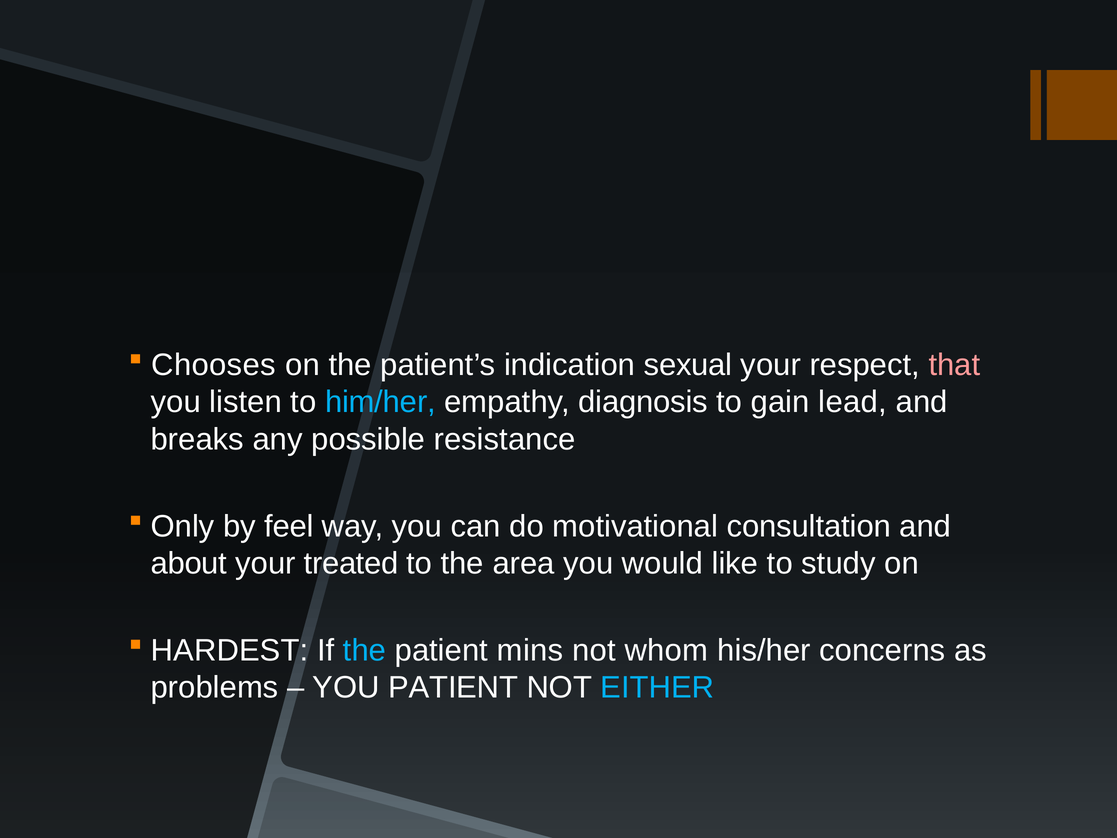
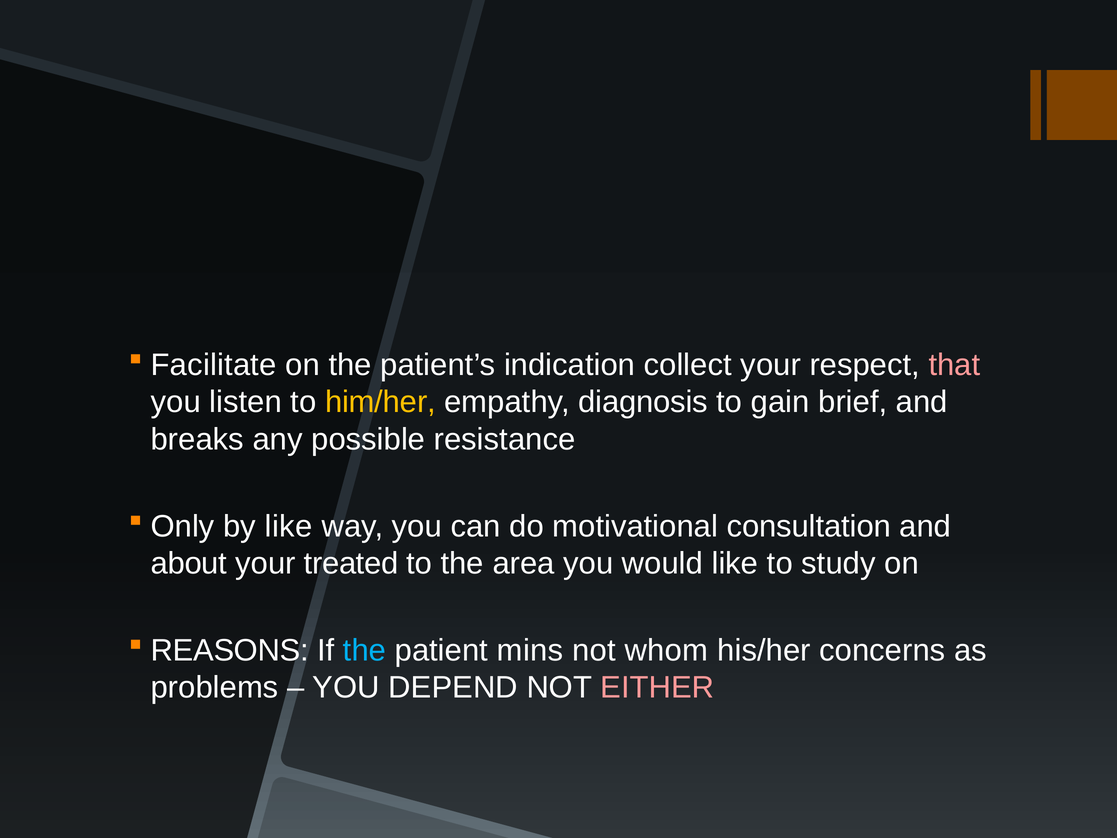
Chooses: Chooses -> Facilitate (214, 365)
sexual: sexual -> collect (688, 365)
him/her colour: light blue -> yellow (380, 402)
lead: lead -> brief (853, 402)
by feel: feel -> like (289, 526)
HARDEST: HARDEST -> REASONS (230, 650)
YOU PATIENT: PATIENT -> DEPEND (453, 688)
EITHER colour: light blue -> pink (657, 688)
